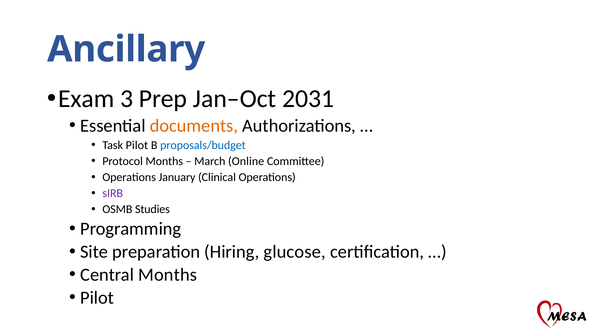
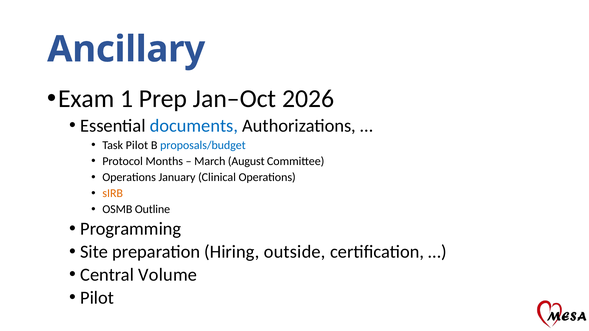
3: 3 -> 1 (127, 99)
2031: 2031 -> 2026 (308, 99)
documents colour: orange -> blue (194, 126)
Online: Online -> August (246, 161)
sIRB colour: purple -> orange (113, 193)
Studies: Studies -> Outline (152, 209)
glucose: glucose -> outside (295, 252)
Central Months: Months -> Volume (168, 275)
